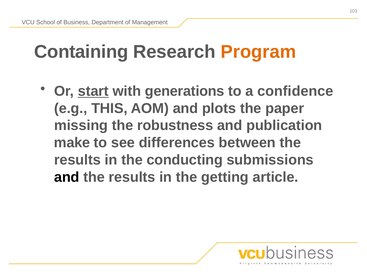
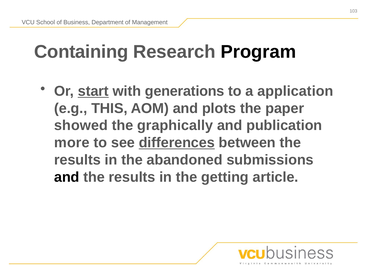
Program colour: orange -> black (258, 52)
confidence: confidence -> application (295, 91)
missing: missing -> showed (81, 125)
robustness: robustness -> graphically (175, 125)
make: make -> more (72, 142)
differences underline: none -> present (177, 142)
conducting: conducting -> abandoned (185, 159)
